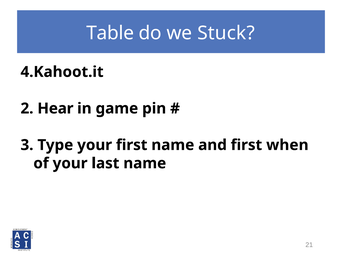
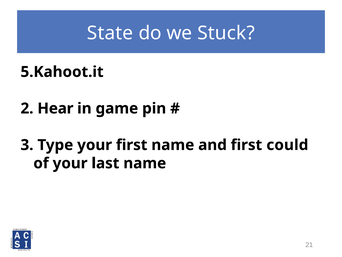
Table: Table -> State (110, 33)
4.Kahoot.it: 4.Kahoot.it -> 5.Kahoot.it (62, 72)
when: when -> could (287, 145)
